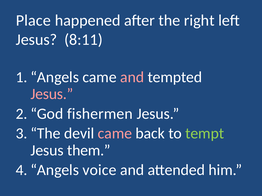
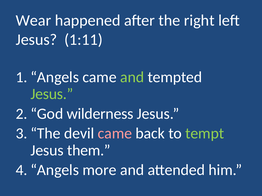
Place: Place -> Wear (33, 21)
8:11: 8:11 -> 1:11 (83, 40)
and colour: pink -> light green (132, 77)
Jesus colour: pink -> light green (52, 94)
fishermen: fishermen -> wilderness (100, 114)
voice: voice -> more (100, 170)
